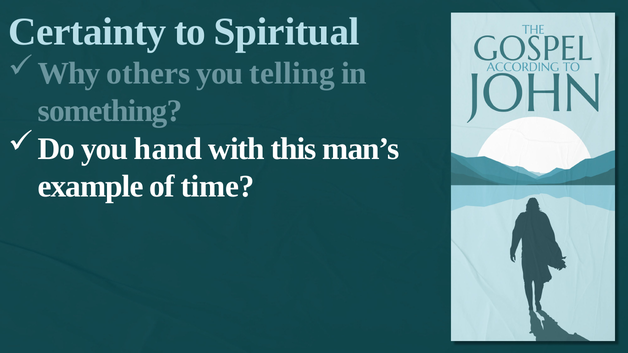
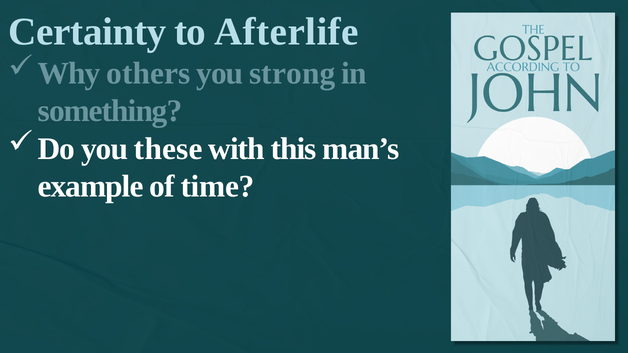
Spiritual: Spiritual -> Afterlife (286, 32)
telling: telling -> strong (292, 74)
hand: hand -> these (168, 149)
